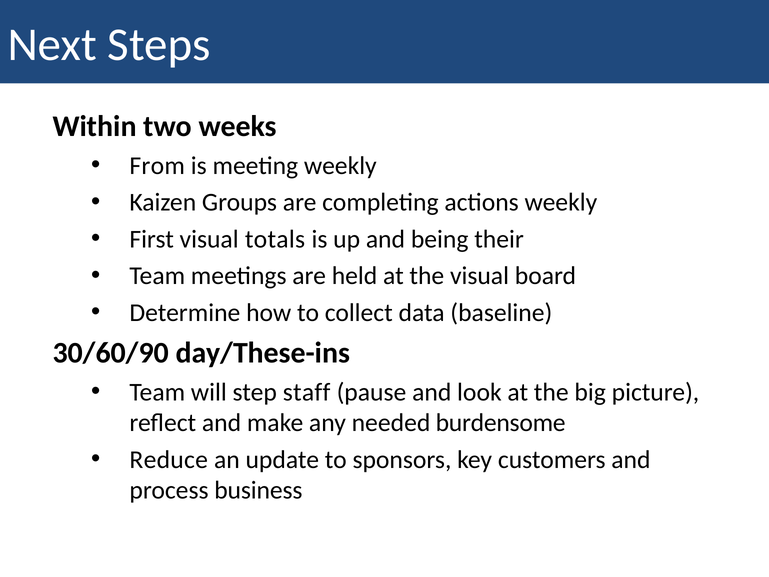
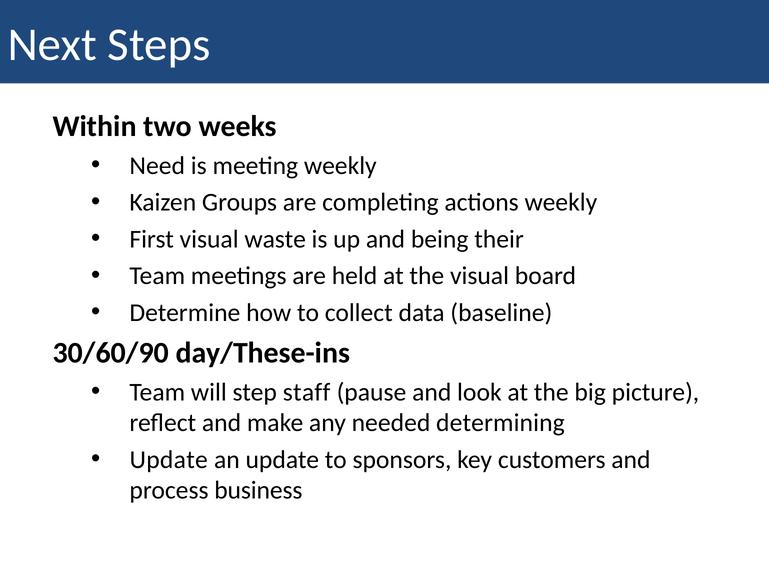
From: From -> Need (157, 165)
totals: totals -> waste (275, 239)
burdensome: burdensome -> determining (500, 423)
Reduce: Reduce -> Update (169, 460)
